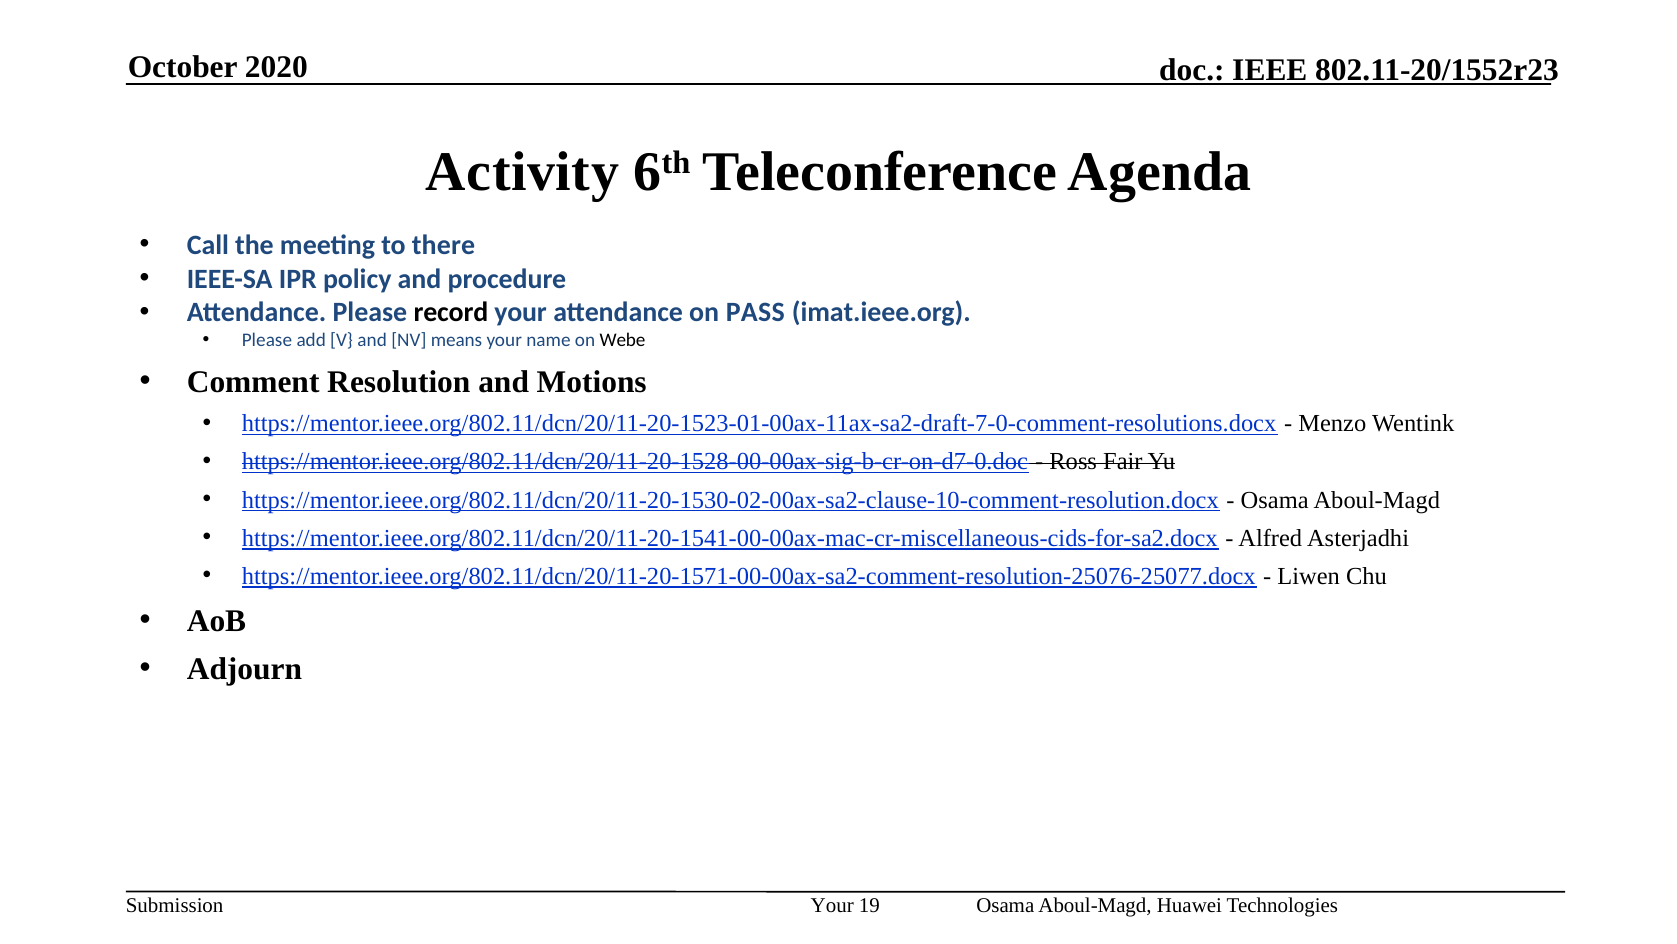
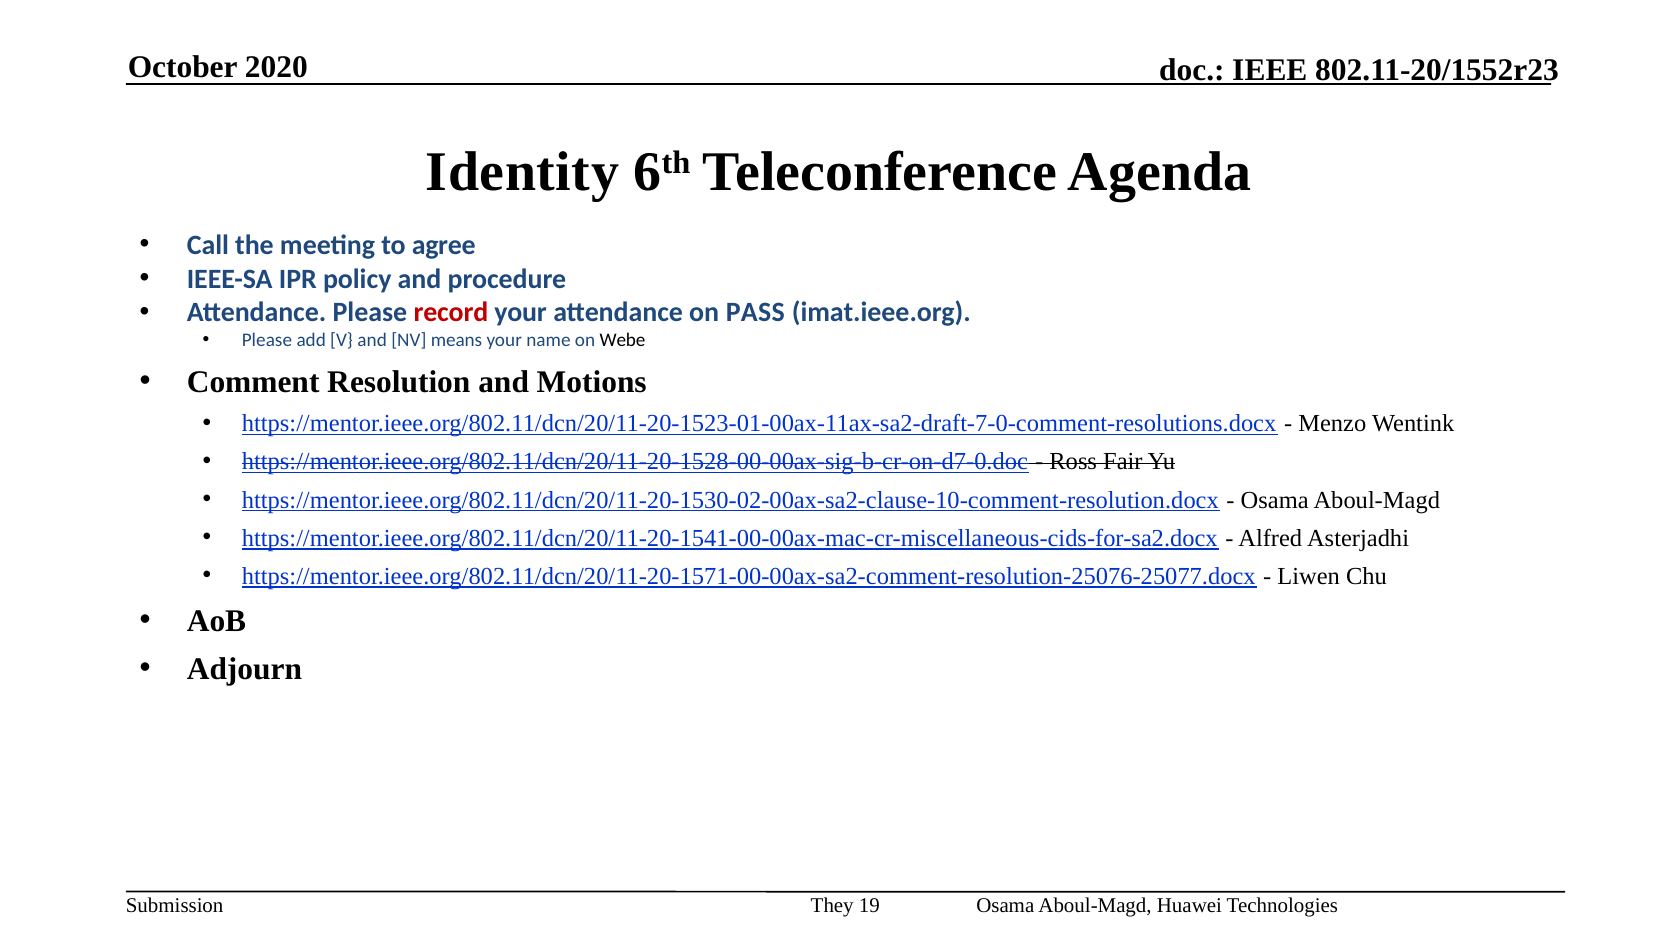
Activity: Activity -> Identity (522, 171)
there: there -> agree (444, 245)
record colour: black -> red (451, 312)
Your: Your -> They (832, 905)
